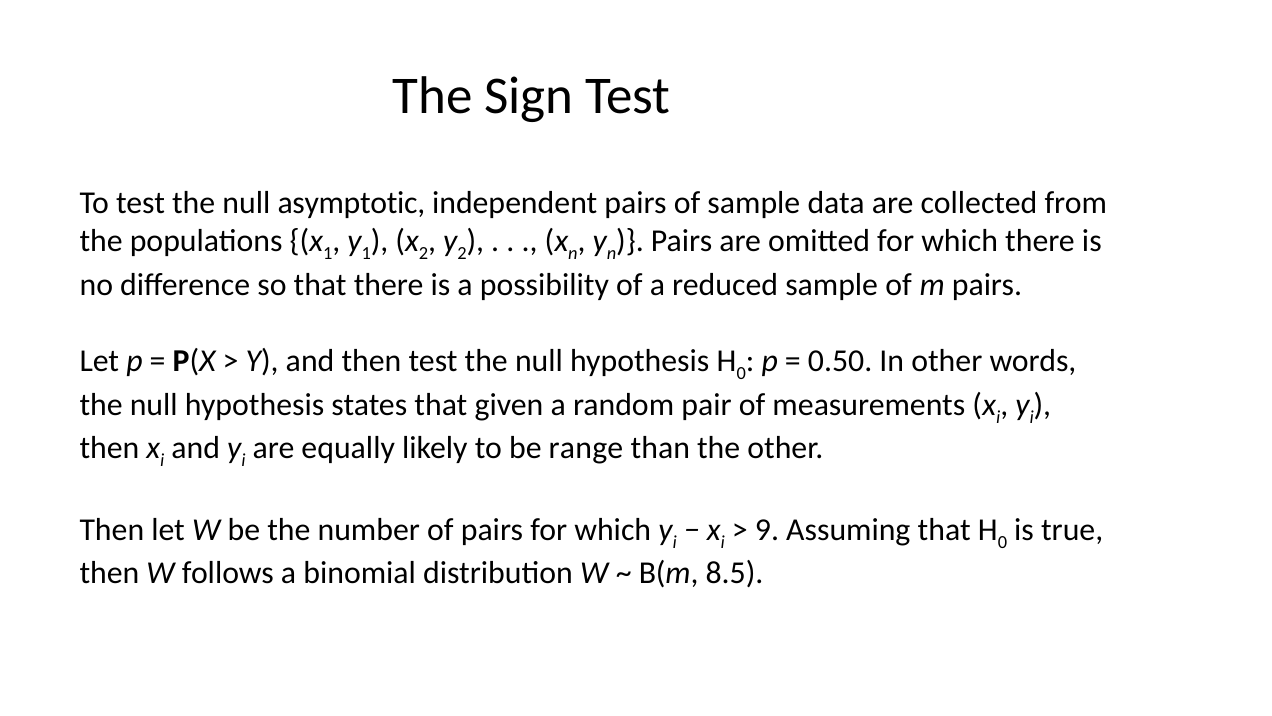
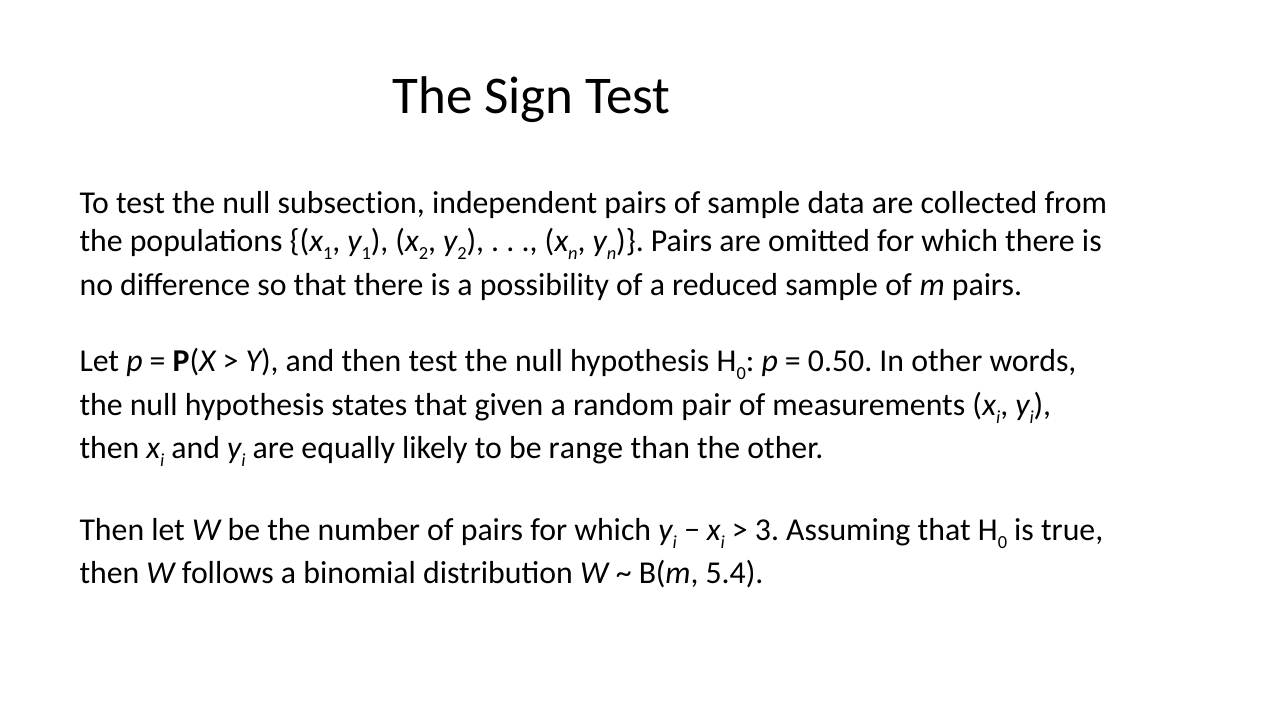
asymptotic: asymptotic -> subsection (351, 203)
9: 9 -> 3 (767, 529)
8.5: 8.5 -> 5.4 (735, 573)
